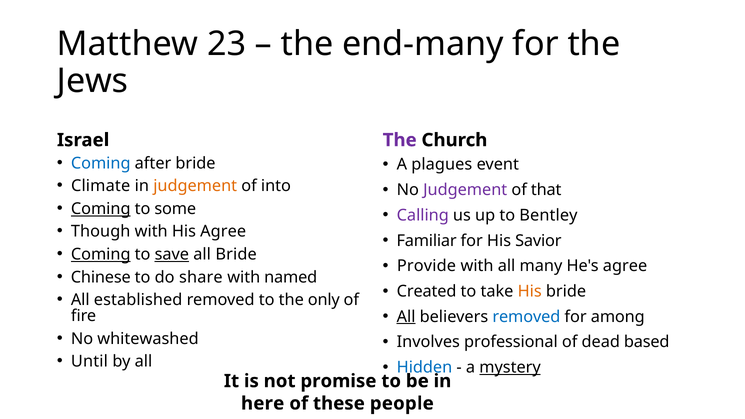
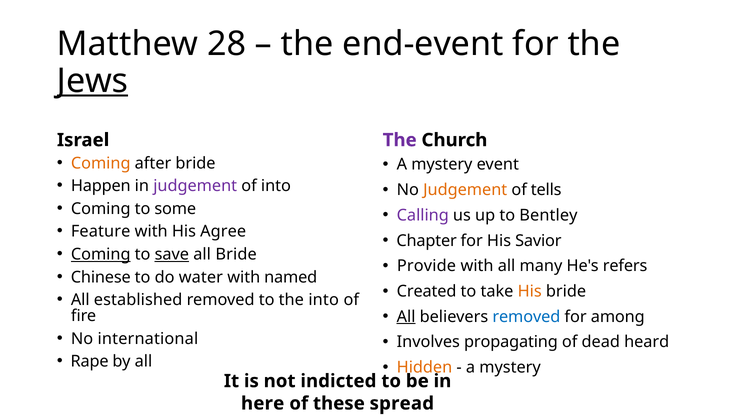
23: 23 -> 28 (227, 44)
end-many: end-many -> end-event (423, 44)
Jews underline: none -> present (93, 81)
Coming colour: blue -> orange (101, 163)
plagues: plagues -> mystery (442, 165)
Climate: Climate -> Happen (101, 186)
judgement colour: orange -> purple (195, 186)
Judgement colour: purple -> orange (465, 190)
that: that -> tells (546, 190)
Coming underline: present -> none (101, 209)
Though: Though -> Feature (101, 232)
Familiar: Familiar -> Chapter (427, 241)
He's agree: agree -> refers (625, 266)
share: share -> water (201, 277)
the only: only -> into (324, 300)
whitewashed: whitewashed -> international (148, 339)
professional: professional -> propagating (511, 342)
based: based -> heard (647, 342)
Until: Until -> Rape (90, 362)
Hidden colour: blue -> orange (424, 367)
mystery underline: present -> none (510, 367)
promise: promise -> indicted (338, 381)
people: people -> spread (402, 403)
